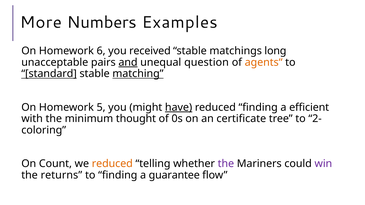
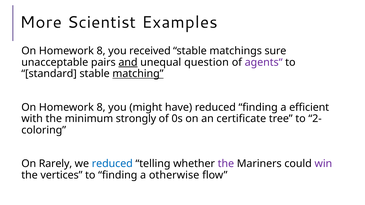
Numbers: Numbers -> Scientist (102, 22)
6: 6 -> 8 (101, 51)
long: long -> sure (275, 51)
agents“ colour: orange -> purple (264, 62)
standard underline: present -> none (49, 74)
5: 5 -> 8 (101, 107)
have underline: present -> none (179, 107)
thought: thought -> strongly (136, 119)
Count: Count -> Rarely (55, 164)
reduced colour: orange -> blue (112, 164)
returns: returns -> vertices (61, 175)
guarantee: guarantee -> otherwise (174, 175)
